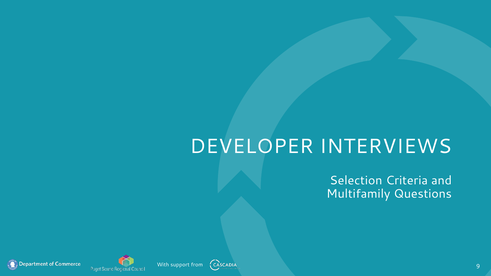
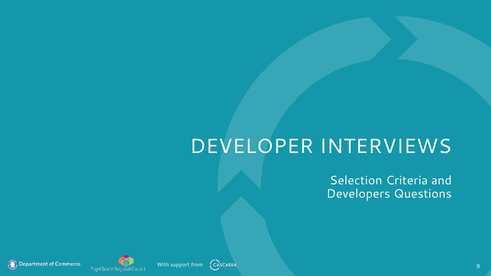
Multifamily: Multifamily -> Developers (358, 194)
